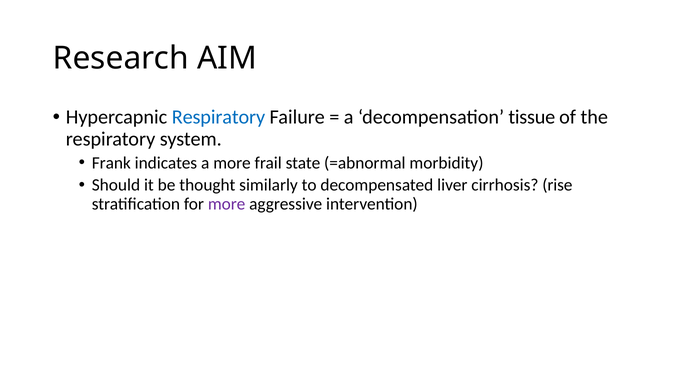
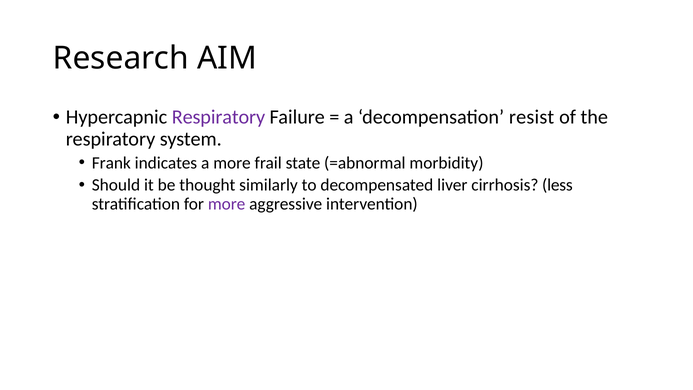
Respiratory colour: blue -> purple (218, 117)
tissue: tissue -> resist (532, 117)
rise: rise -> less (557, 185)
